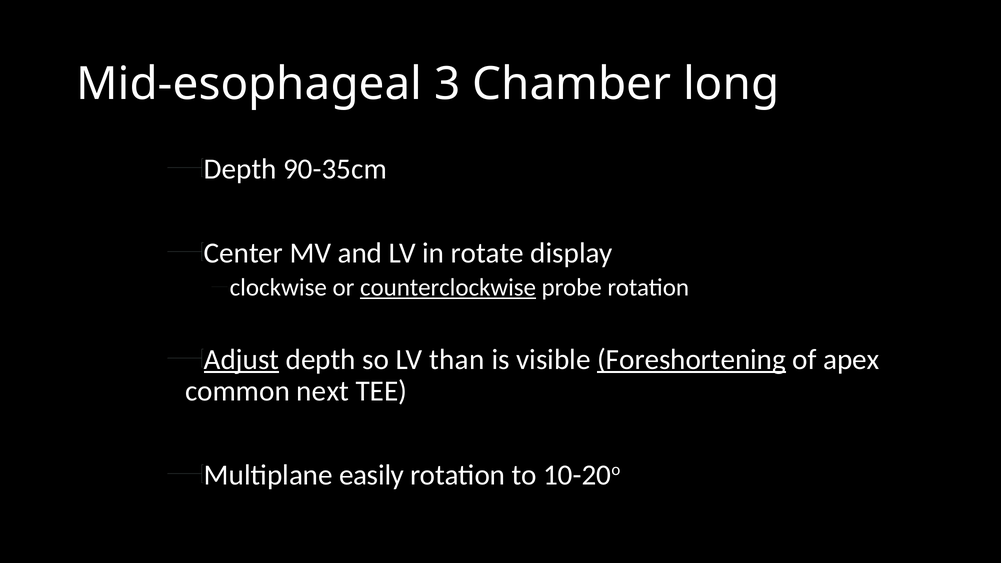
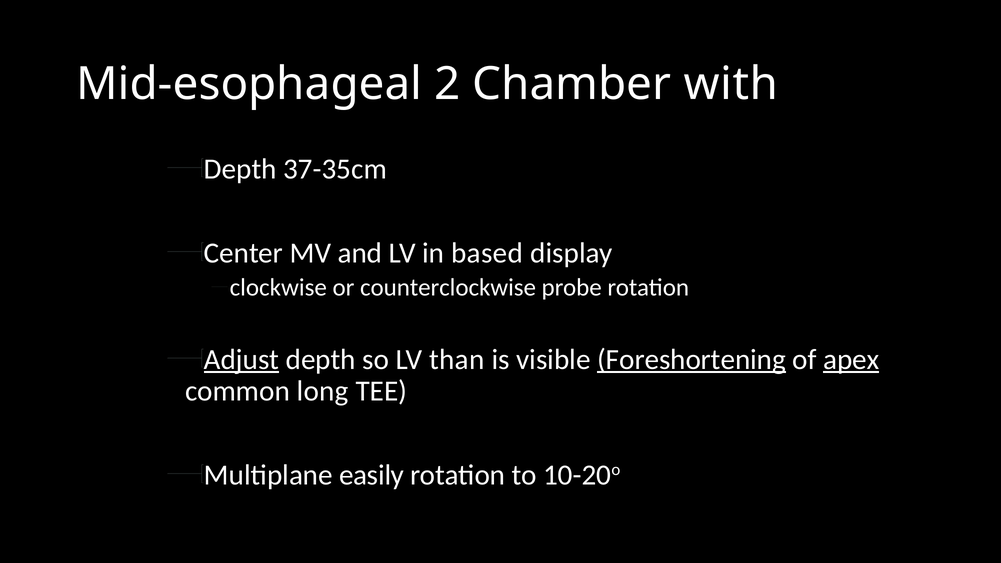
3: 3 -> 2 (447, 84)
long: long -> with (731, 84)
90-35cm: 90-35cm -> 37-35cm (335, 169)
rotate: rotate -> based (487, 253)
counterclockwise underline: present -> none (448, 288)
apex underline: none -> present (851, 360)
next: next -> long (323, 391)
